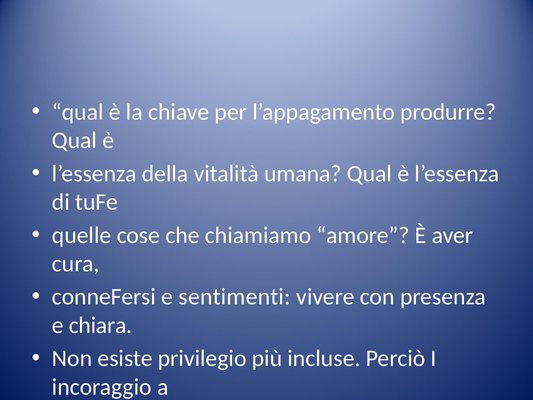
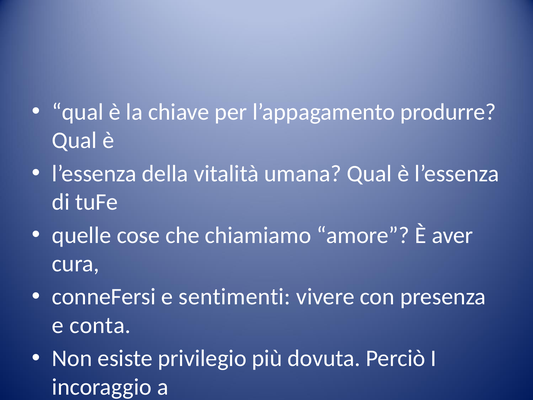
chiara: chiara -> conta (100, 325)
incluse: incluse -> dovuta (324, 358)
